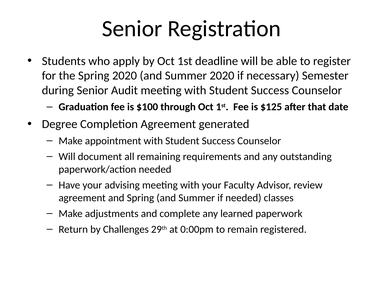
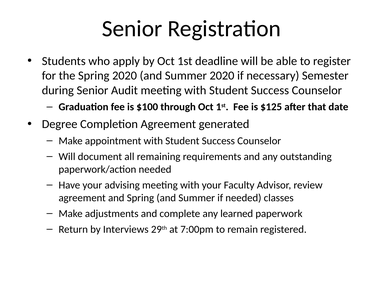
Challenges: Challenges -> Interviews (126, 229)
0:00pm: 0:00pm -> 7:00pm (197, 229)
